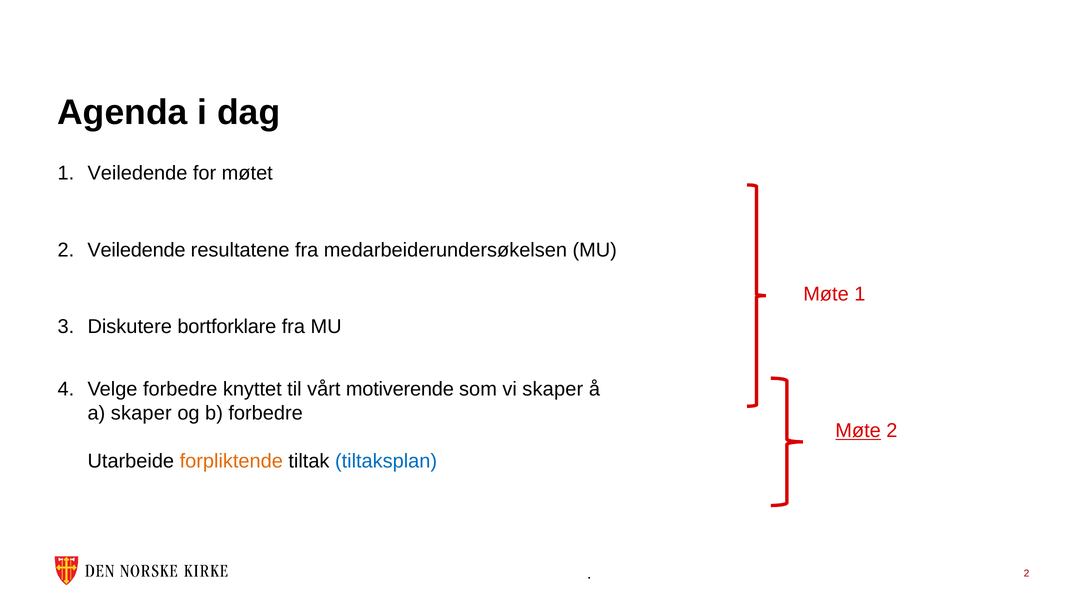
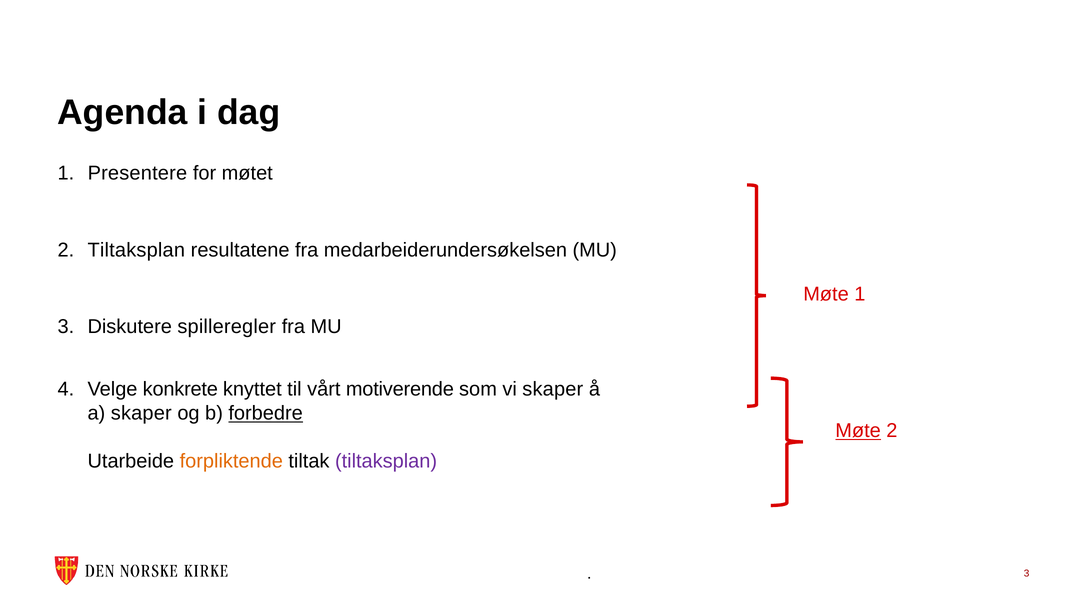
1 Veiledende: Veiledende -> Presentere (137, 173)
2 Veiledende: Veiledende -> Tiltaksplan (136, 250)
bortforklare: bortforklare -> spilleregler (227, 327)
Velge forbedre: forbedre -> konkrete (180, 389)
forbedre underline: none -> present (266, 413)
tiltaksplan colour: blue -> purple (386, 461)
2: 2 -> 3 (1027, 573)
